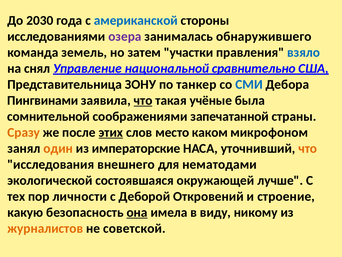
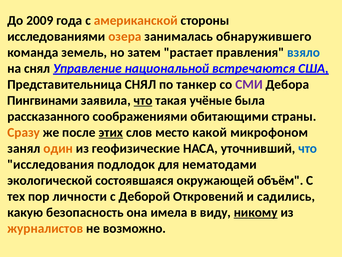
2030: 2030 -> 2009 (40, 20)
американской colour: blue -> orange (136, 20)
озера colour: purple -> orange (125, 36)
участки: участки -> растает (188, 52)
сравнительно: сравнительно -> встречаются (254, 68)
Представительница ЗОНУ: ЗОНУ -> СНЯЛ (141, 84)
СМИ colour: blue -> purple (249, 84)
сомнительной: сомнительной -> рассказанного (49, 116)
запечатанной: запечатанной -> обитающими (230, 116)
каком: каком -> какой (210, 132)
императорские: императорские -> геофизические (136, 148)
что colour: orange -> blue (308, 148)
внешнего: внешнего -> подлодок (126, 164)
лучше: лучше -> объём (280, 180)
строение: строение -> садились (286, 196)
она underline: present -> none (137, 212)
никому underline: none -> present (256, 212)
советской: советской -> возможно (135, 228)
